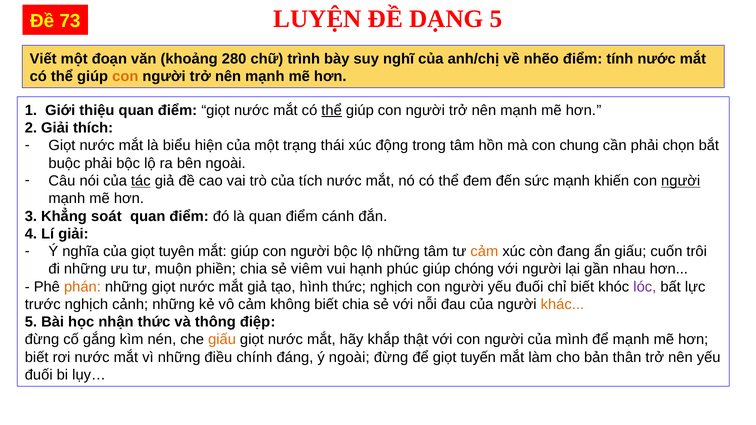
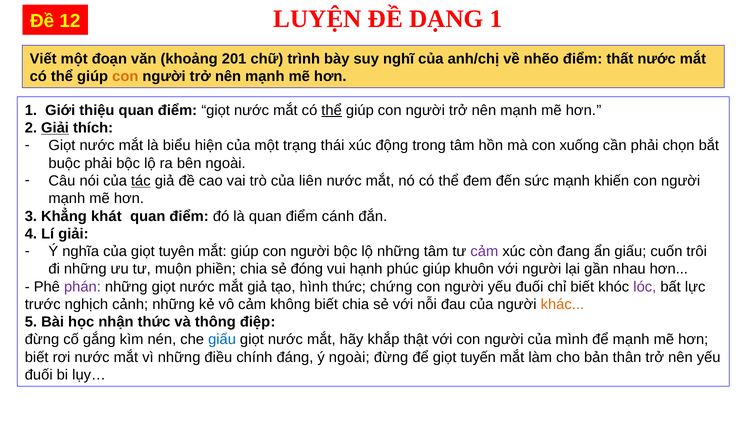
DẠNG 5: 5 -> 1 (496, 19)
73: 73 -> 12 (70, 21)
280: 280 -> 201 (234, 59)
tính: tính -> thất (620, 59)
Giải underline: none -> present (55, 128)
chung: chung -> xuống (579, 146)
tích: tích -> liên (311, 181)
người underline: present -> none (681, 181)
soát: soát -> khát (106, 216)
cảm colour: orange -> purple (484, 252)
viêm: viêm -> đóng (307, 269)
chóng: chóng -> khuôn (474, 269)
phán colour: orange -> purple (82, 287)
thức nghịch: nghịch -> chứng (391, 287)
giấu colour: orange -> blue (222, 340)
